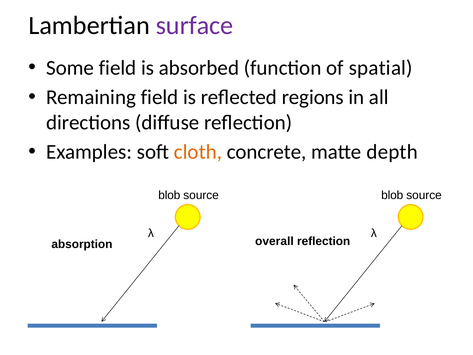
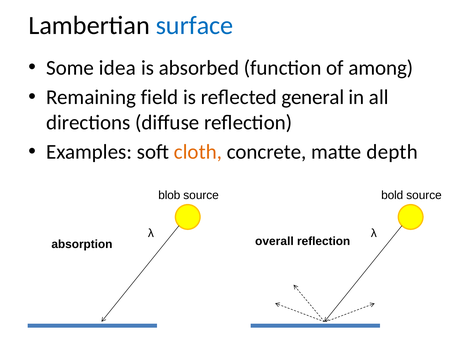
surface colour: purple -> blue (195, 25)
Some field: field -> idea (117, 68)
spatial: spatial -> among (381, 68)
regions: regions -> general (313, 97)
blob: blob -> bold (392, 195)
